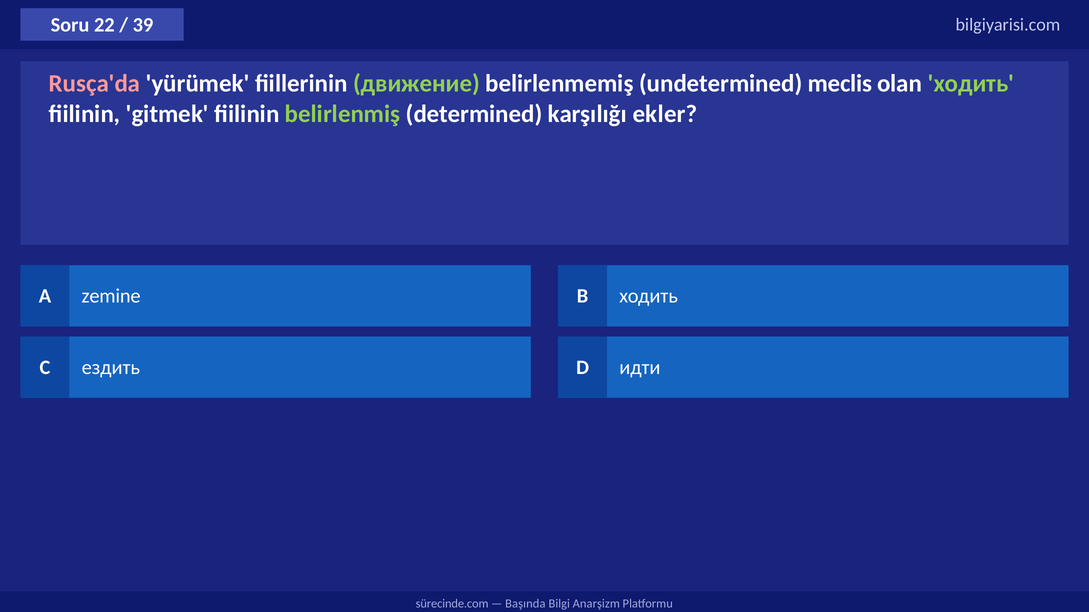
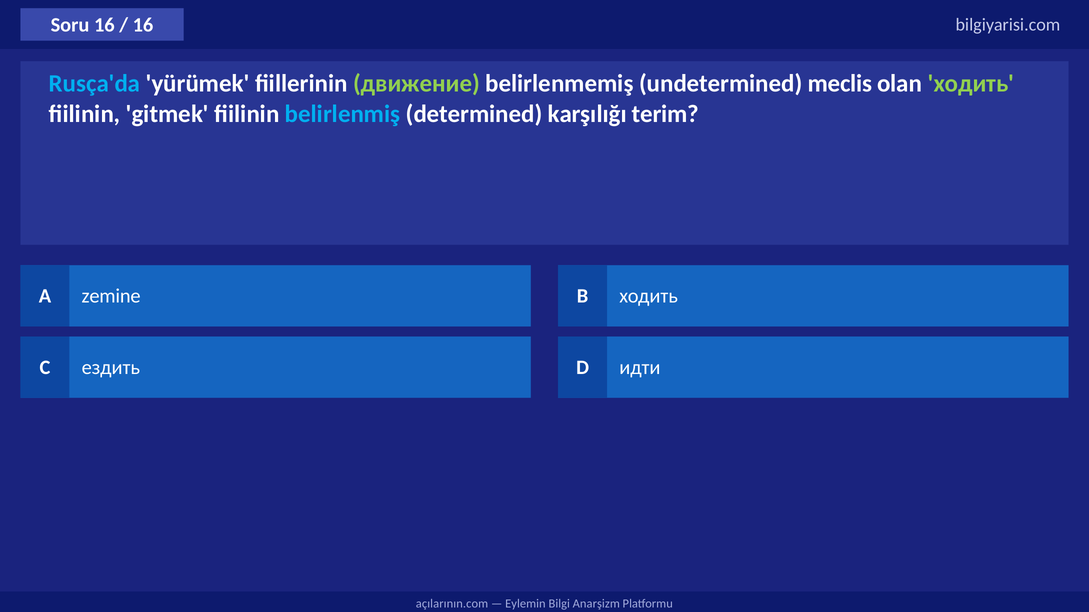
Soru 22: 22 -> 16 (104, 25)
39: 39 -> 16 (143, 25)
Rusça'da colour: pink -> light blue (95, 84)
belirlenmiş colour: light green -> light blue (343, 114)
ekler: ekler -> terim (665, 114)
sürecinde.com: sürecinde.com -> açılarının.com (452, 604)
Başında: Başında -> Eylemin (525, 604)
